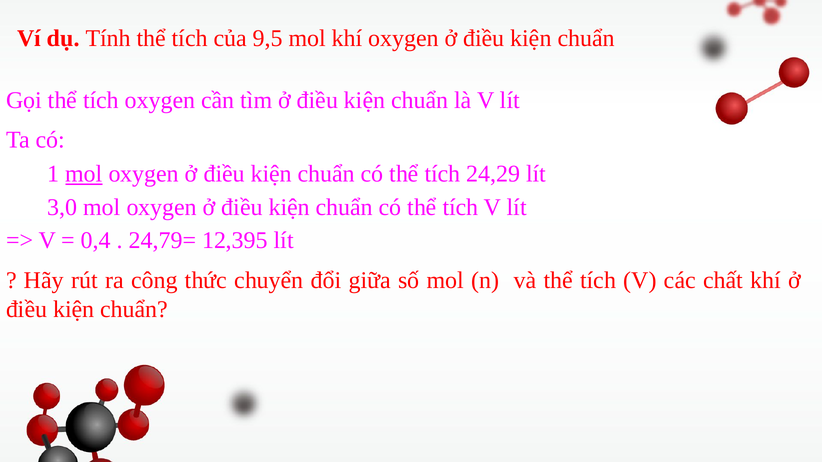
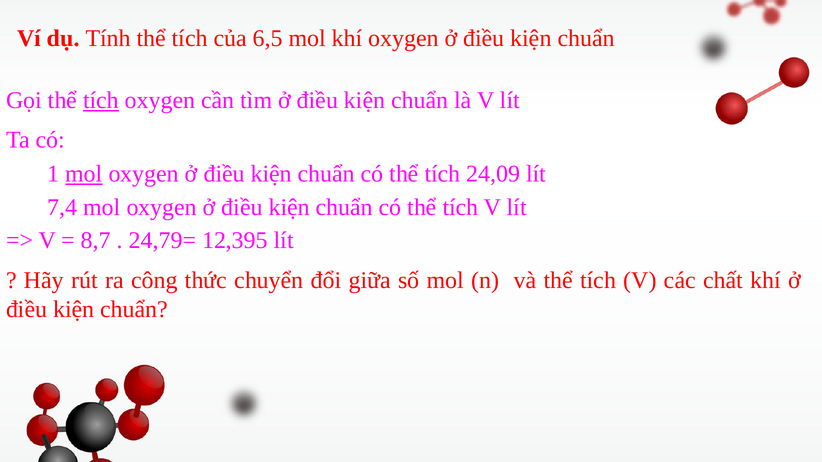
9,5: 9,5 -> 6,5 (268, 39)
tích underline: none -> present (101, 100)
24,29: 24,29 -> 24,09 (493, 174)
3,0: 3,0 -> 7,4 (62, 207)
0,4: 0,4 -> 8,7 (96, 240)
